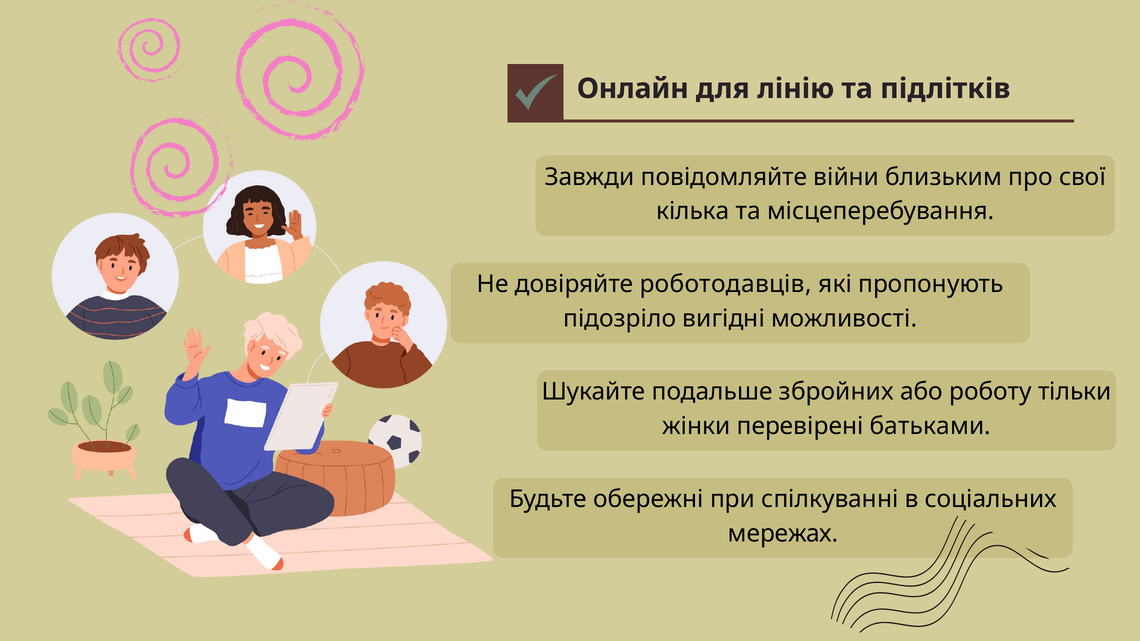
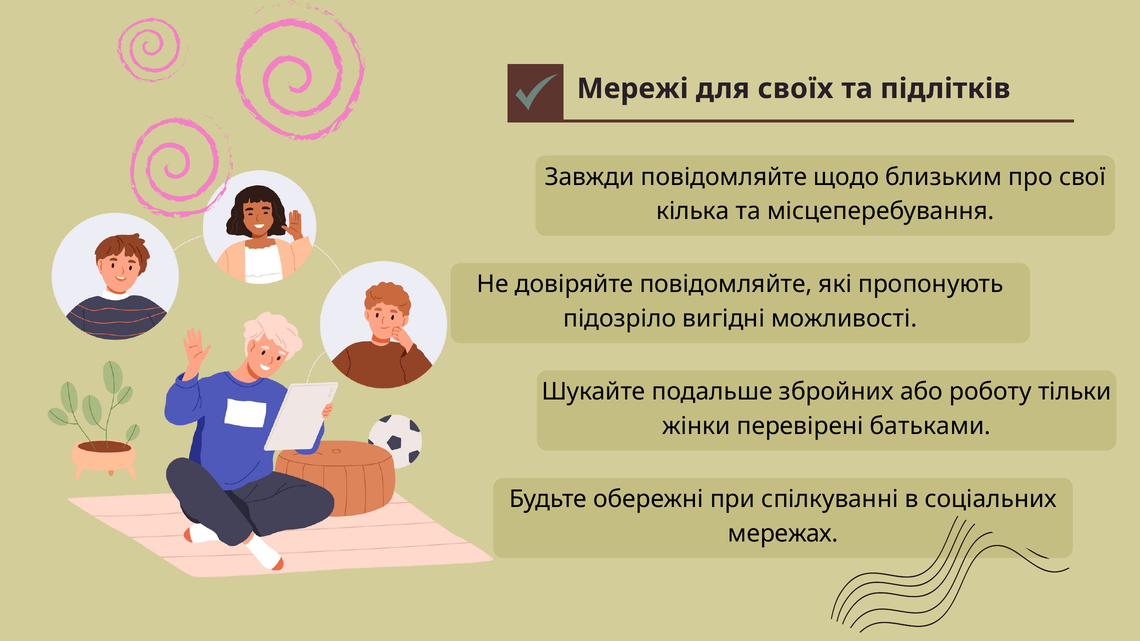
Онлайн: Онлайн -> Мережі (633, 89)
лінію: лінію -> своїх (795, 89)
війни: війни -> щодо (846, 177)
довіряйте роботодавців: роботодавців -> повідомляйте (726, 284)
